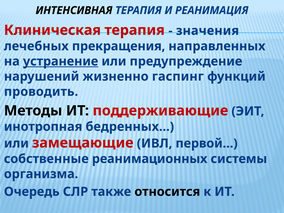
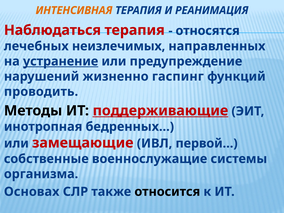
ИНТЕНСИВНАЯ colour: black -> orange (74, 10)
Клиническая: Клиническая -> Наблюдаться (52, 30)
значения: значения -> относятся (208, 31)
прекращения: прекращения -> неизлечимых (119, 46)
поддерживающие underline: none -> present (160, 111)
реанимационных: реанимационных -> военнослужащие (150, 159)
Очередь: Очередь -> Основах (32, 192)
